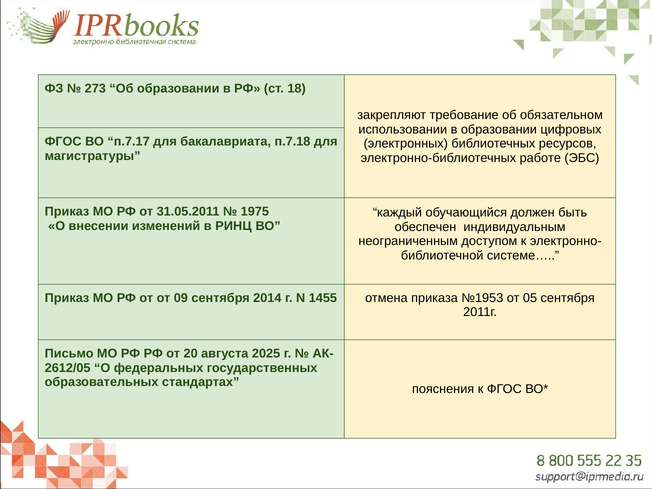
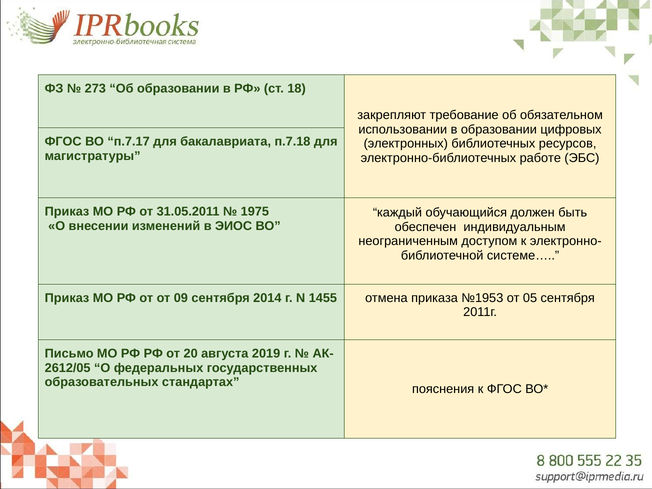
РИНЦ: РИНЦ -> ЭИОС (234, 226)
2025: 2025 -> 2019 (266, 354)
